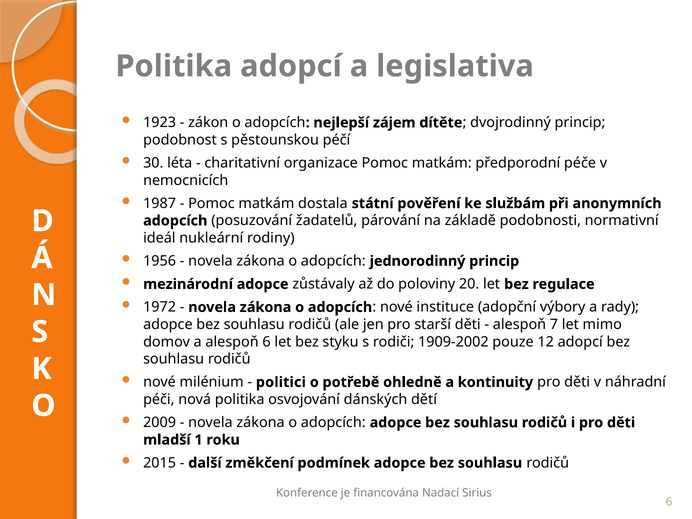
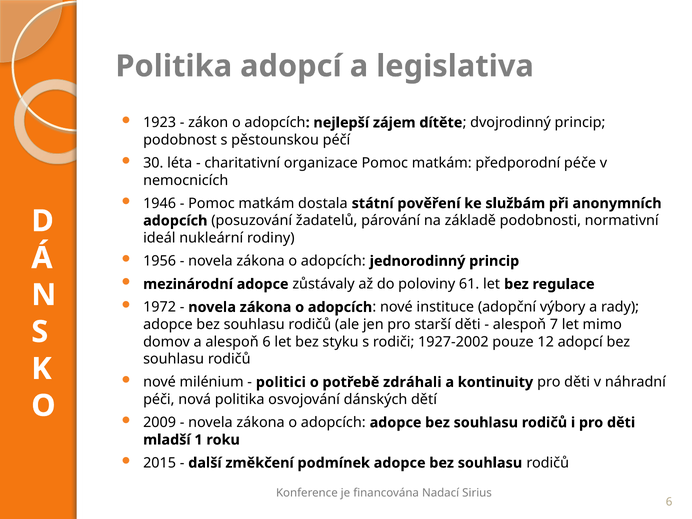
1987: 1987 -> 1946 (160, 203)
20: 20 -> 61 (469, 284)
1909-2002: 1909-2002 -> 1927-2002 (453, 342)
ohledně: ohledně -> zdráhali (412, 382)
